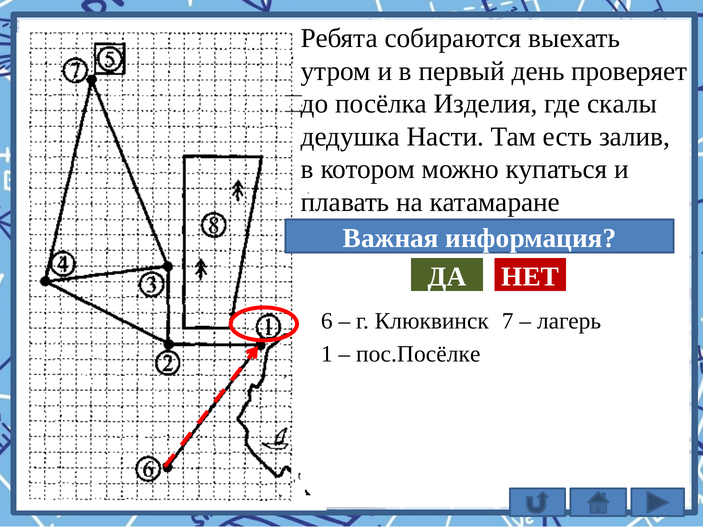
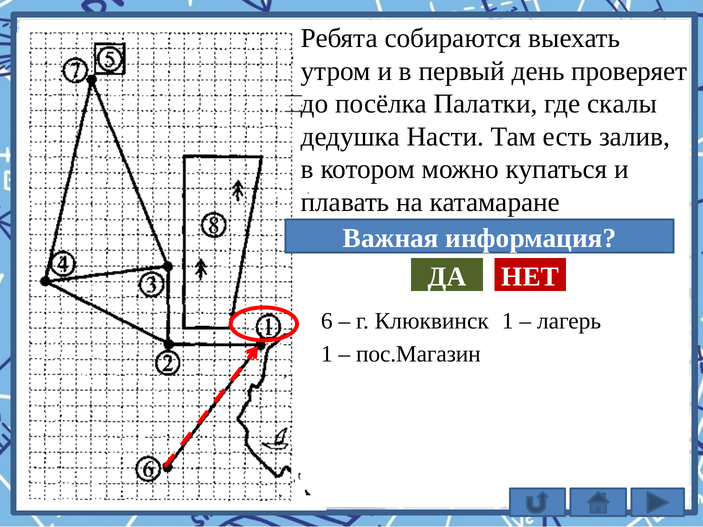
Изделия: Изделия -> Палатки (486, 104)
Клюквинск 7: 7 -> 1 (508, 321)
пос.Посёлке: пос.Посёлке -> пос.Магазин (418, 354)
